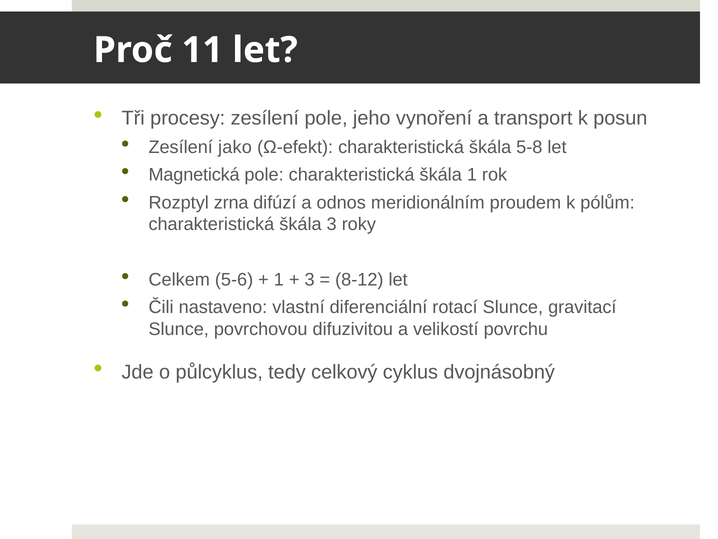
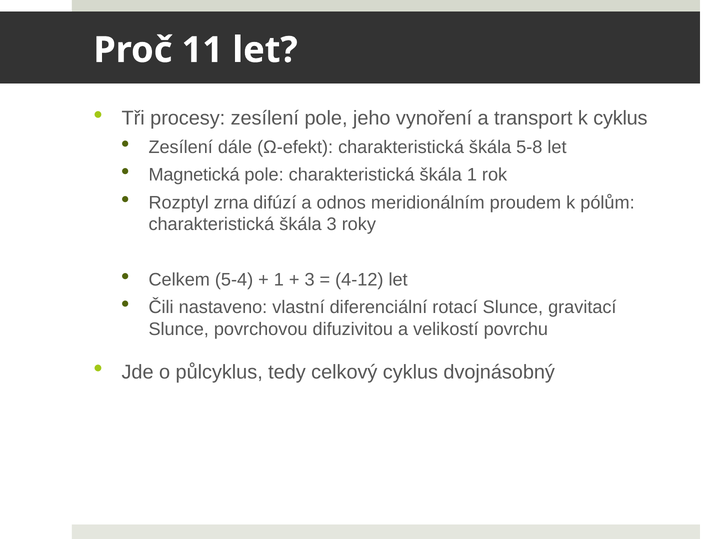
k posun: posun -> cyklus (620, 118)
jako: jako -> dále (235, 147)
5-6: 5-6 -> 5-4 (234, 279)
8-12: 8-12 -> 4-12 (359, 279)
